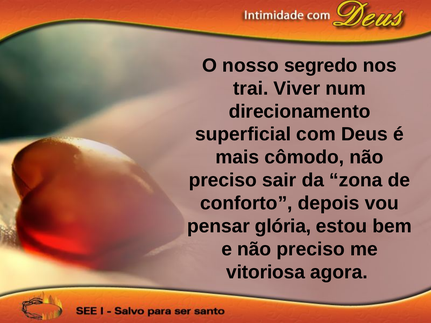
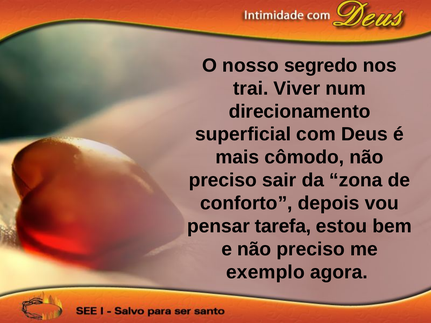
glória: glória -> tarefa (283, 226)
vitoriosa: vitoriosa -> exemplo (265, 272)
